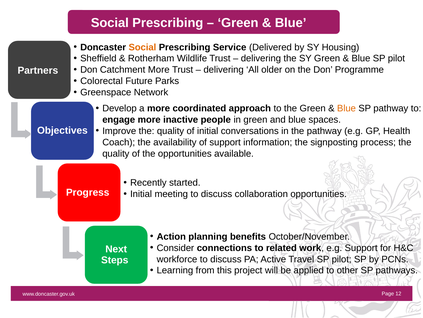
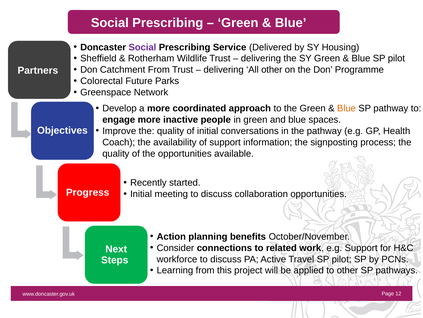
Social colour: orange -> purple (142, 47)
Catchment More: More -> From (159, 70)
All older: older -> other (272, 70)
